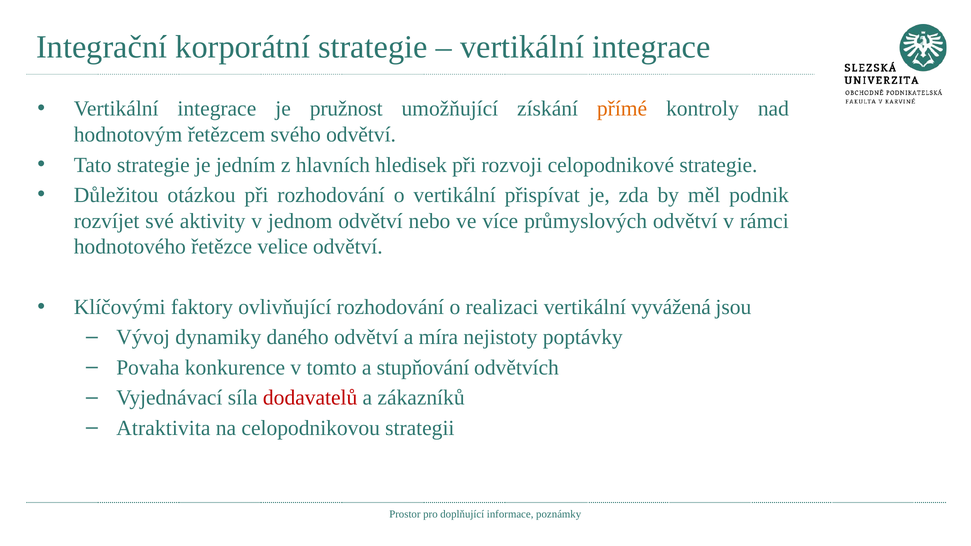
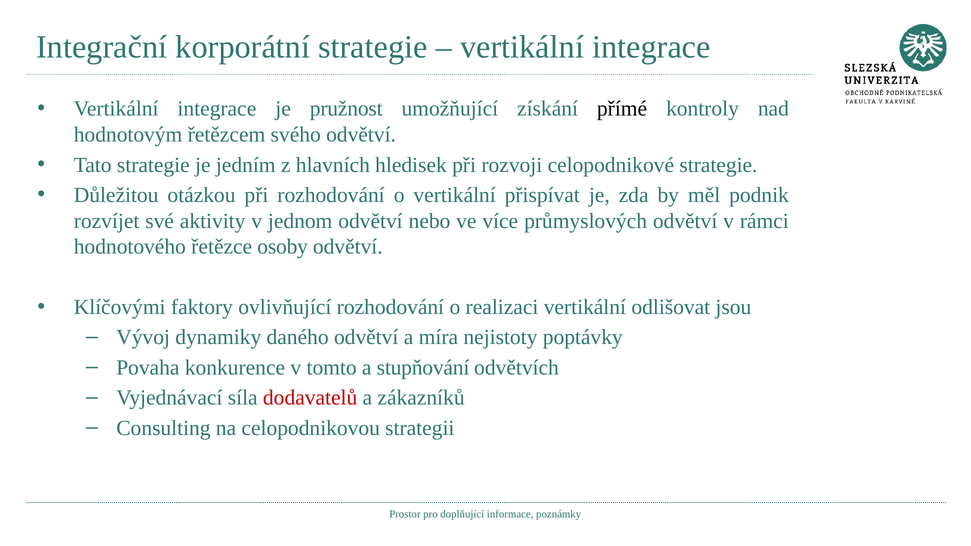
přímé colour: orange -> black (622, 109)
velice: velice -> osoby (283, 247)
vyvážená: vyvážená -> odlišovat (671, 307)
Atraktivita: Atraktivita -> Consulting (163, 428)
